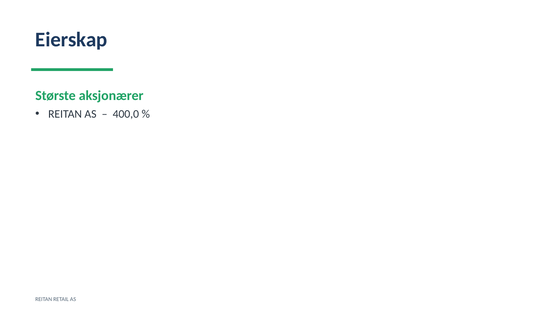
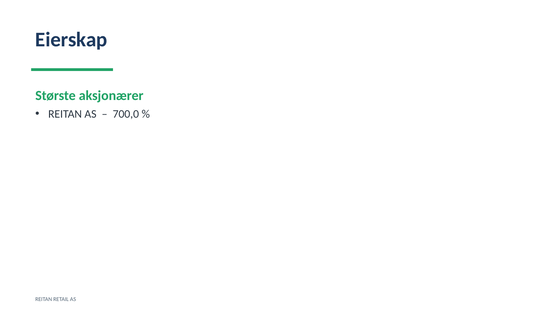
400,0: 400,0 -> 700,0 (126, 114)
